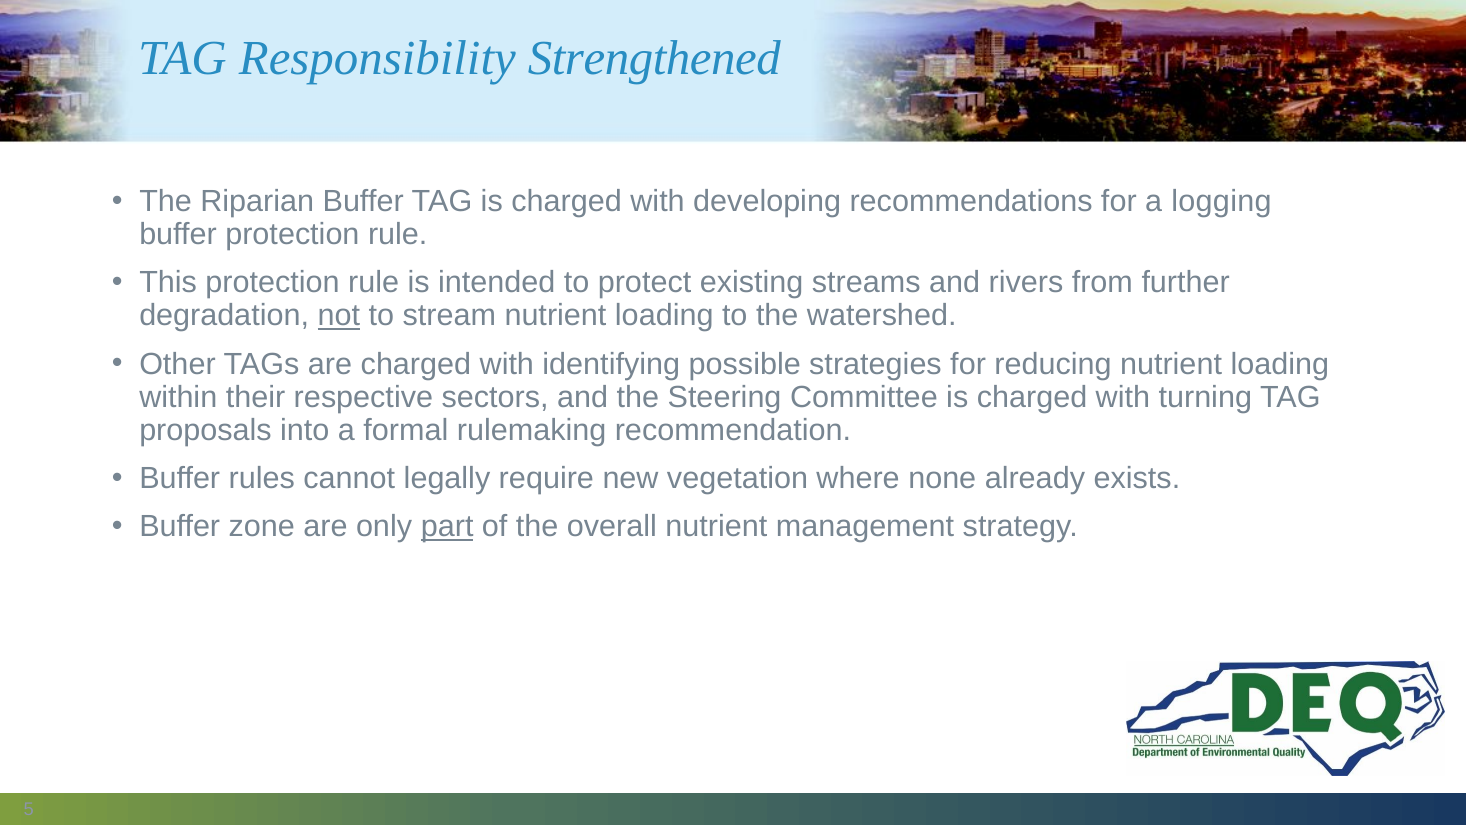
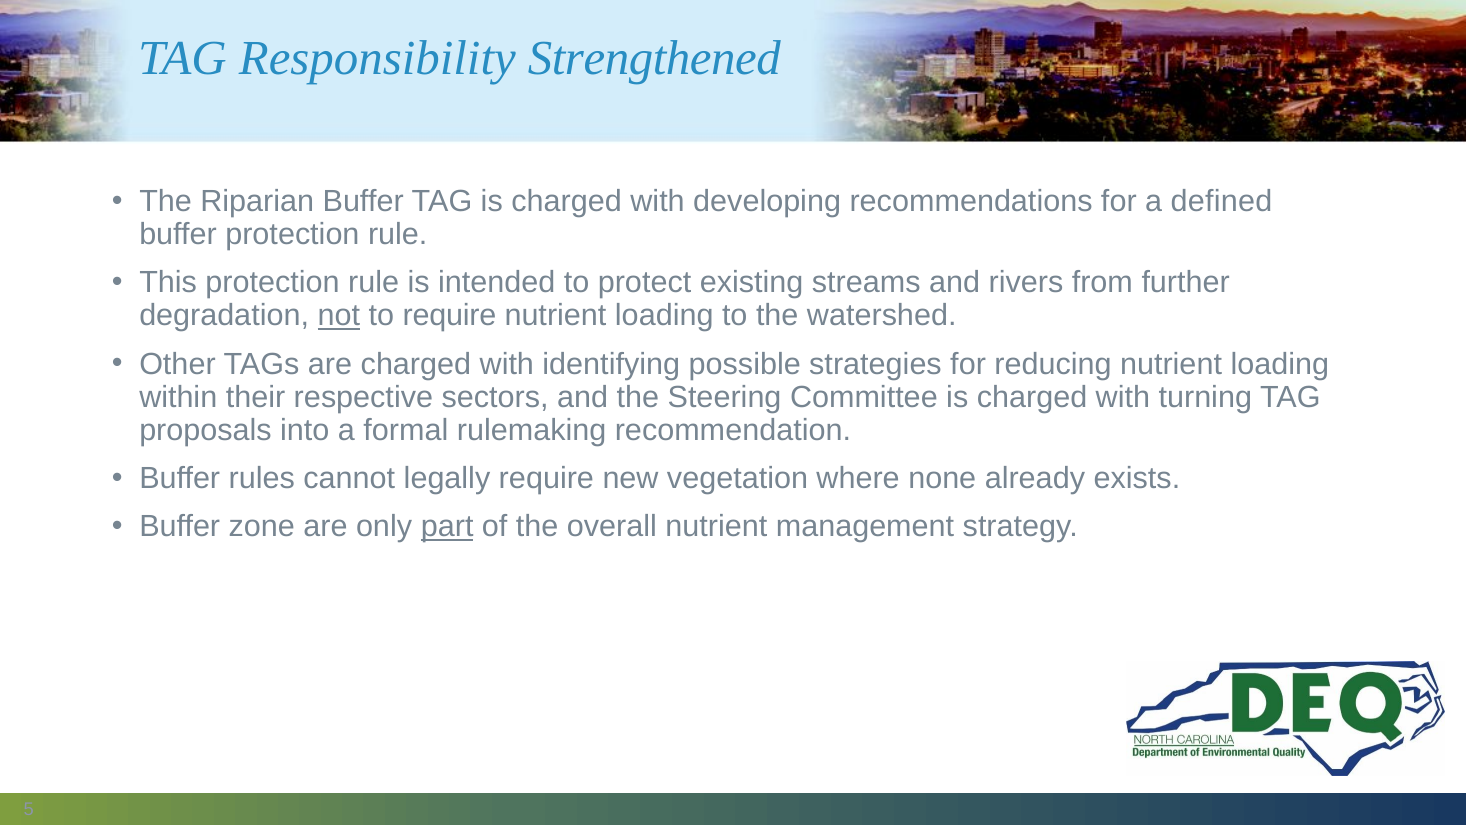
logging: logging -> defined (1221, 201)
to stream: stream -> require (449, 316)
